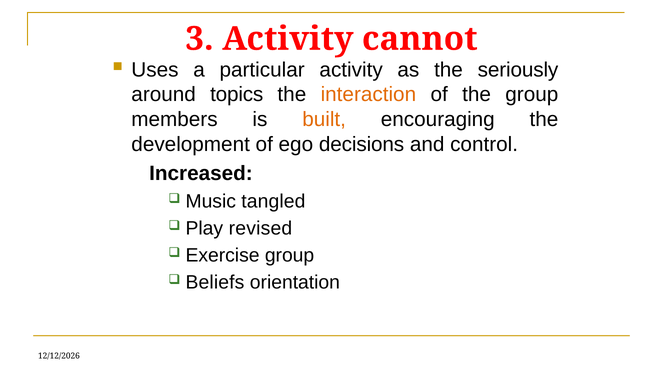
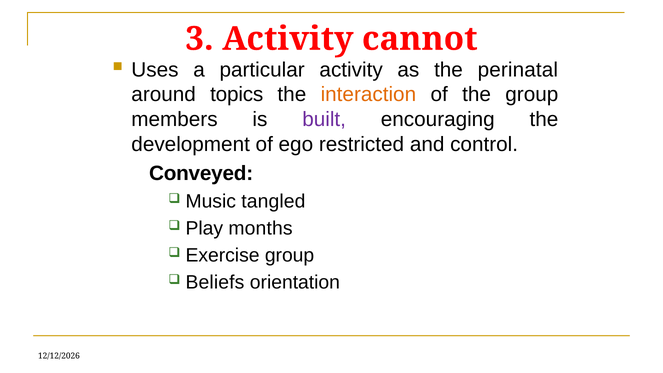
seriously: seriously -> perinatal (518, 70)
built colour: orange -> purple (324, 119)
decisions: decisions -> restricted (362, 144)
Increased: Increased -> Conveyed (201, 173)
revised: revised -> months (260, 228)
